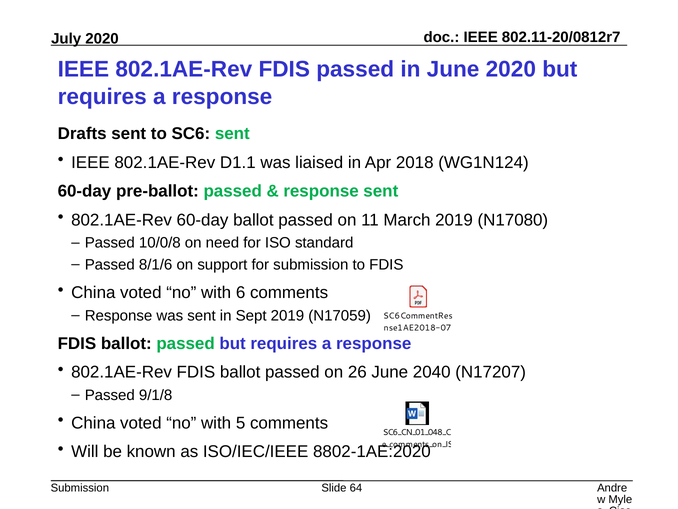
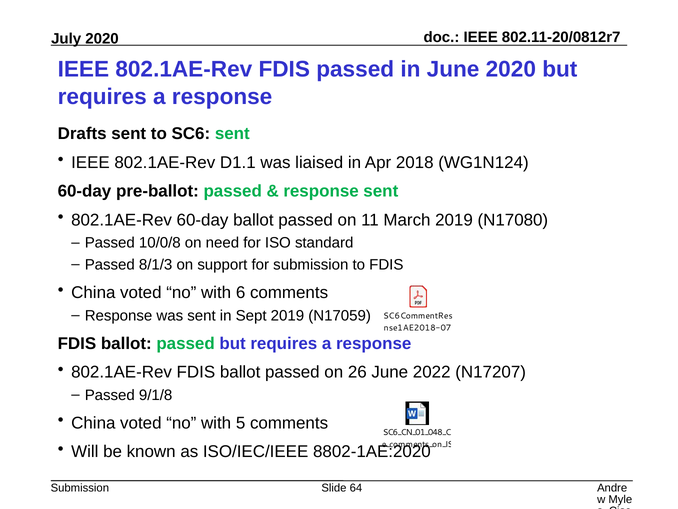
8/1/6: 8/1/6 -> 8/1/3 (156, 265)
2040: 2040 -> 2022 (432, 372)
